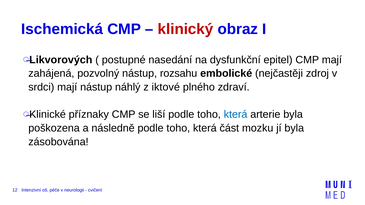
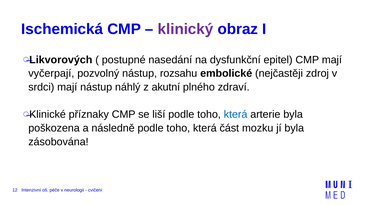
klinický colour: red -> purple (185, 29)
zahájená: zahájená -> vyčerpají (51, 74)
iktové: iktové -> akutní (166, 87)
